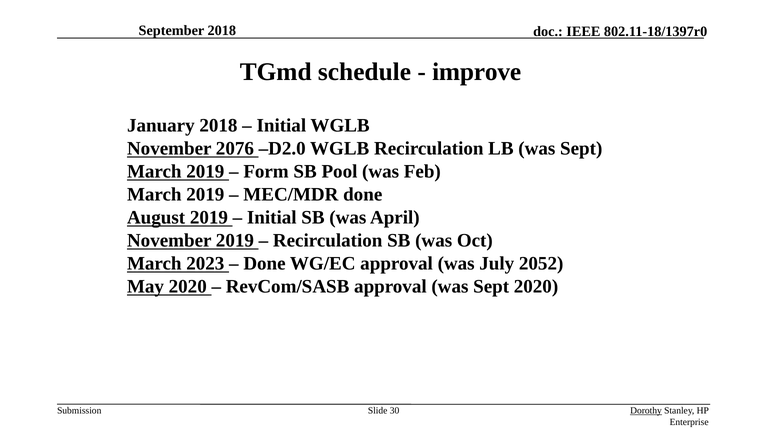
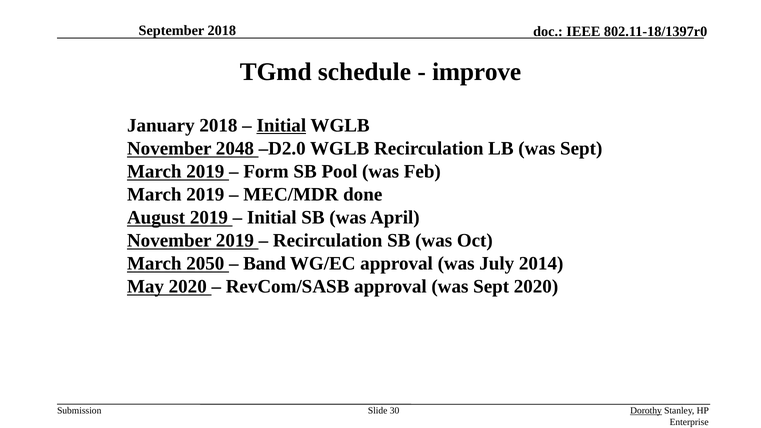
Initial underline: none -> present (281, 125)
2076: 2076 -> 2048 (235, 148)
2023: 2023 -> 2050 (205, 264)
Done: Done -> Band (265, 264)
2052: 2052 -> 2014 (541, 264)
